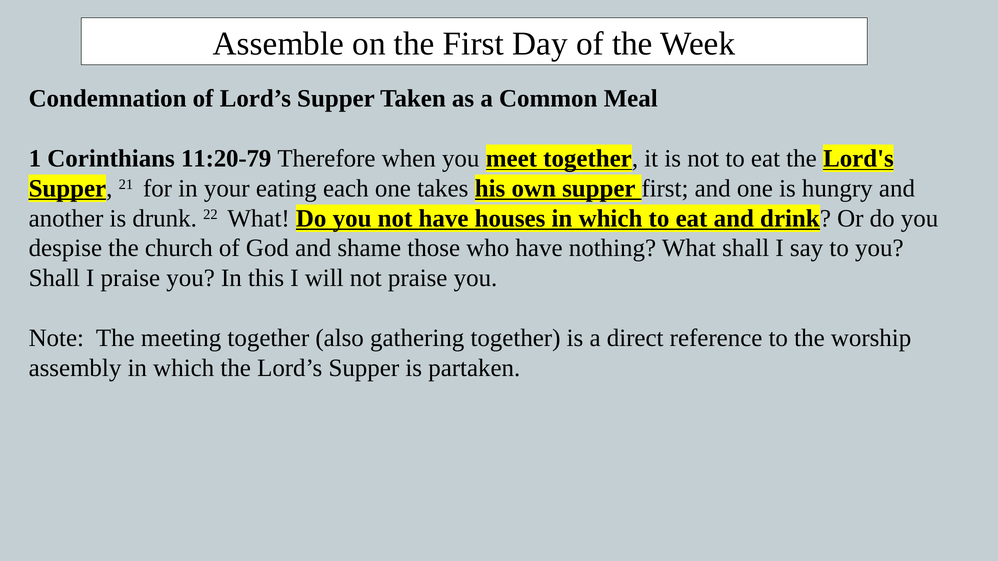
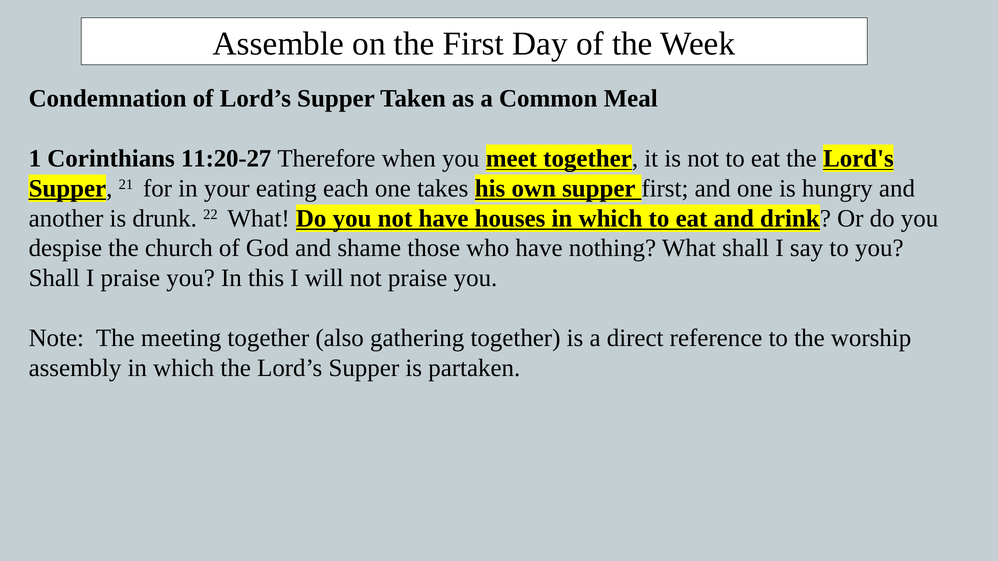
11:20-79: 11:20-79 -> 11:20-27 (226, 159)
